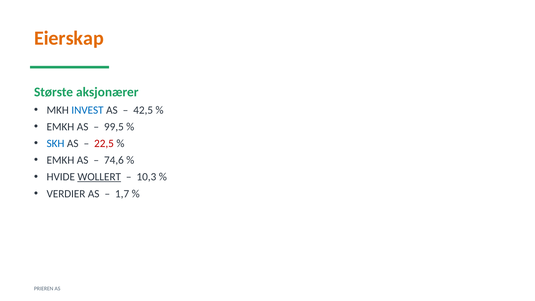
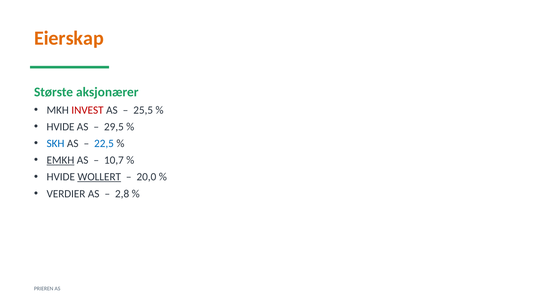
INVEST colour: blue -> red (87, 110)
42,5: 42,5 -> 25,5 (143, 110)
EMKH: EMKH -> HVIDE (60, 127)
99,5: 99,5 -> 29,5 (114, 127)
22,5 colour: red -> blue (104, 143)
EMKH underline: none -> present (60, 160)
74,6: 74,6 -> 10,7 (114, 160)
10,3: 10,3 -> 20,0 (146, 177)
1,7: 1,7 -> 2,8 (122, 194)
